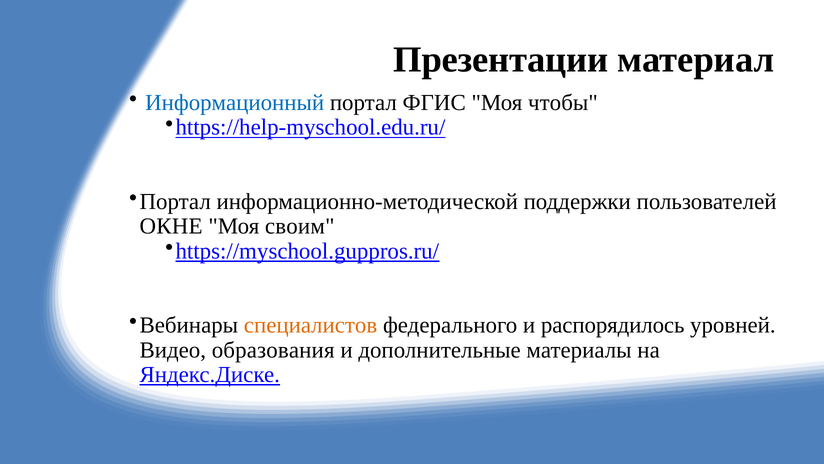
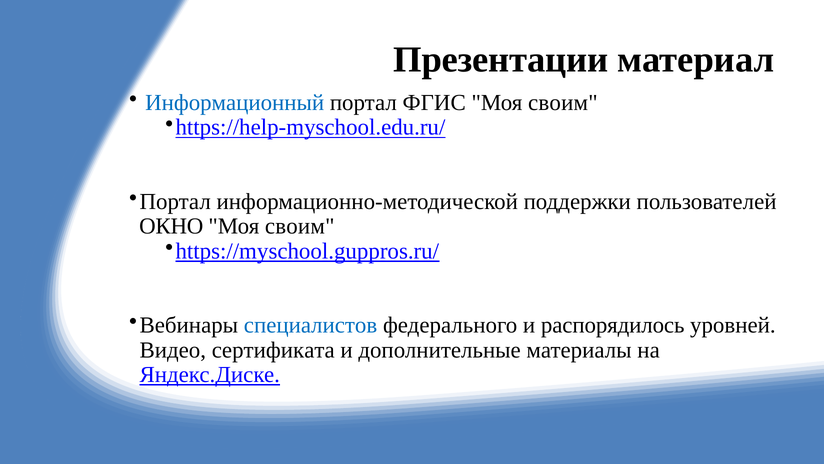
ФГИС Моя чтобы: чтобы -> своим (563, 102)
ОКНЕ: ОКНЕ -> ОКНО (171, 226)
специалистов colour: orange -> blue (311, 325)
образования: образования -> сертификата (273, 350)
